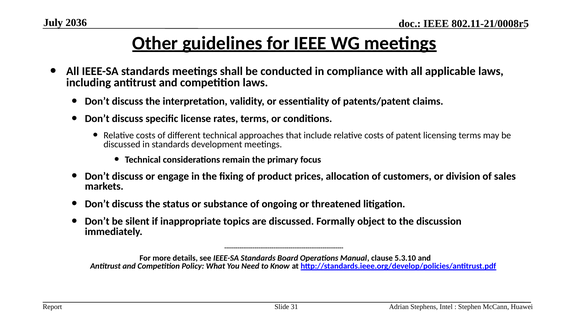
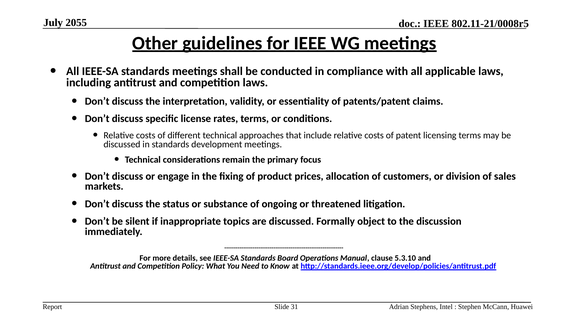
2036: 2036 -> 2055 (76, 23)
